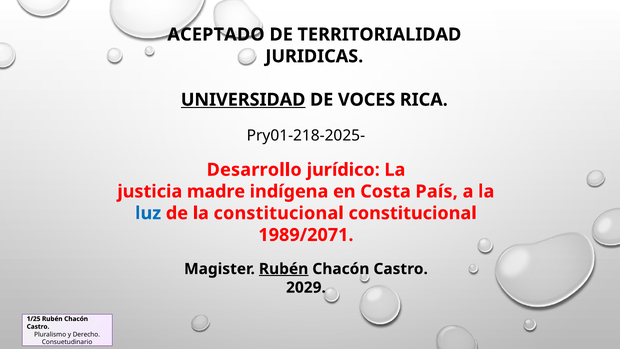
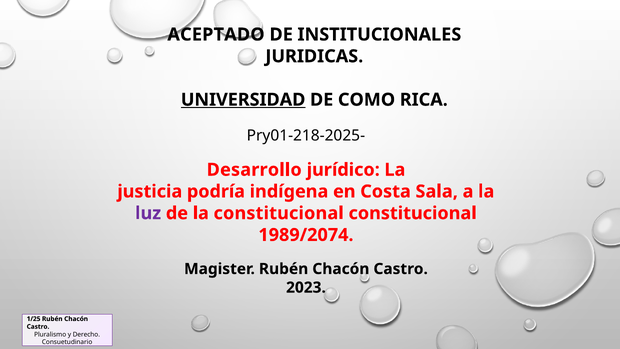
TERRITORIALIDAD: TERRITORIALIDAD -> INSTITUCIONALES (379, 35)
VOCES: VOCES -> COMO (367, 100)
madre: madre -> podría (216, 191)
País: País -> Sala (437, 191)
luz colour: blue -> purple (148, 213)
1989/2071: 1989/2071 -> 1989/2074 (306, 235)
Rubén underline: present -> none (284, 269)
2029: 2029 -> 2023 (306, 287)
